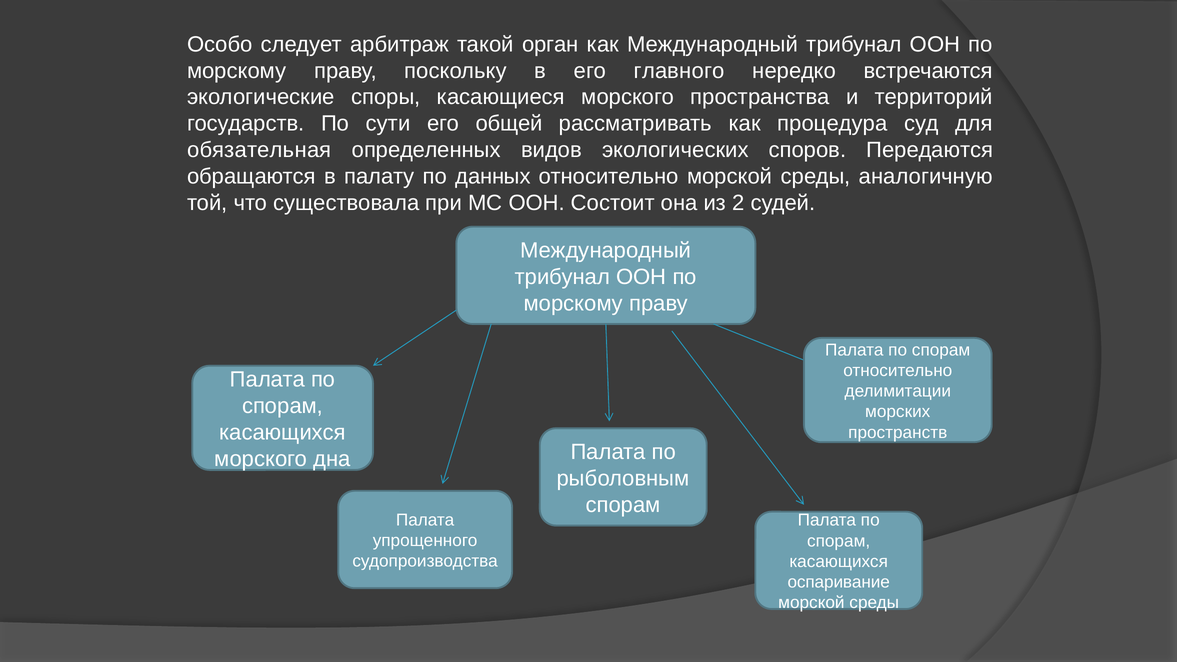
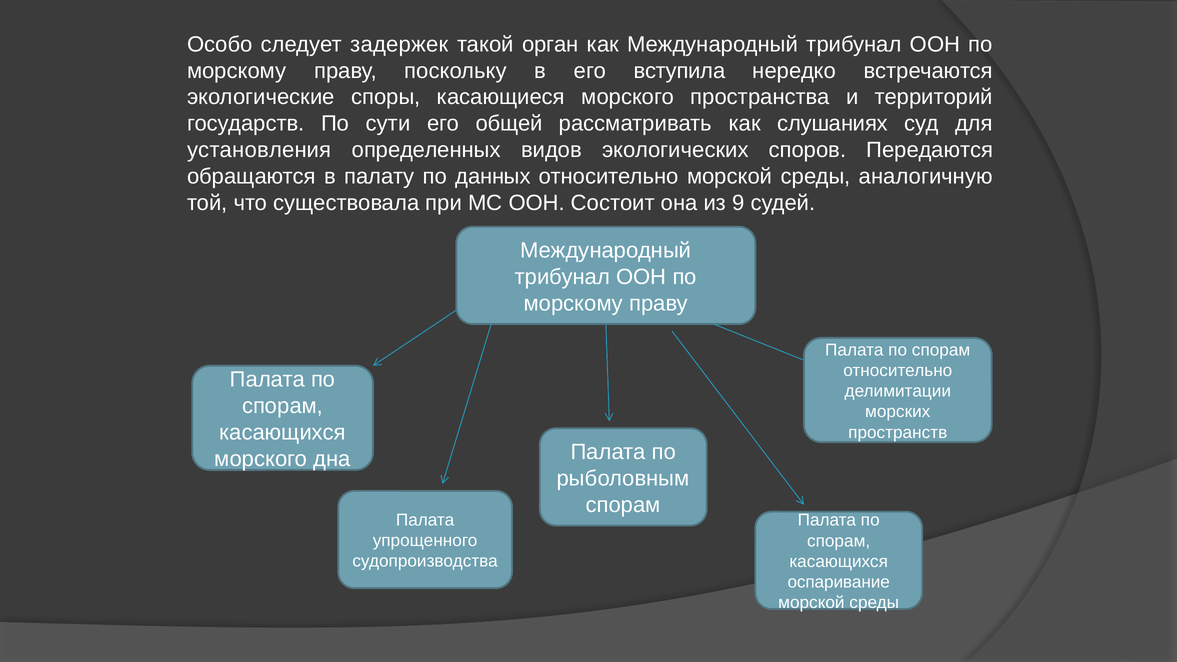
арбитраж: арбитраж -> задержек (399, 44)
главного: главного -> вступила (679, 71)
процедура: процедура -> слушаниях (833, 124)
обязательная: обязательная -> установления (259, 150)
2: 2 -> 9 (738, 203)
